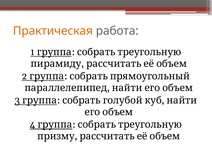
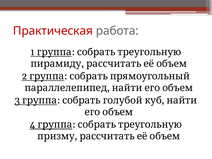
Практическая colour: orange -> red (53, 31)
